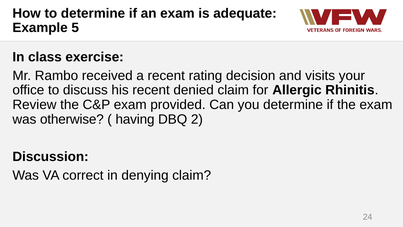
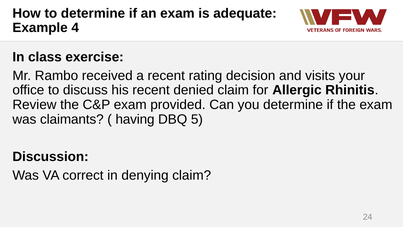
5: 5 -> 4 (75, 28)
otherwise: otherwise -> claimants (72, 119)
2: 2 -> 5 (197, 119)
